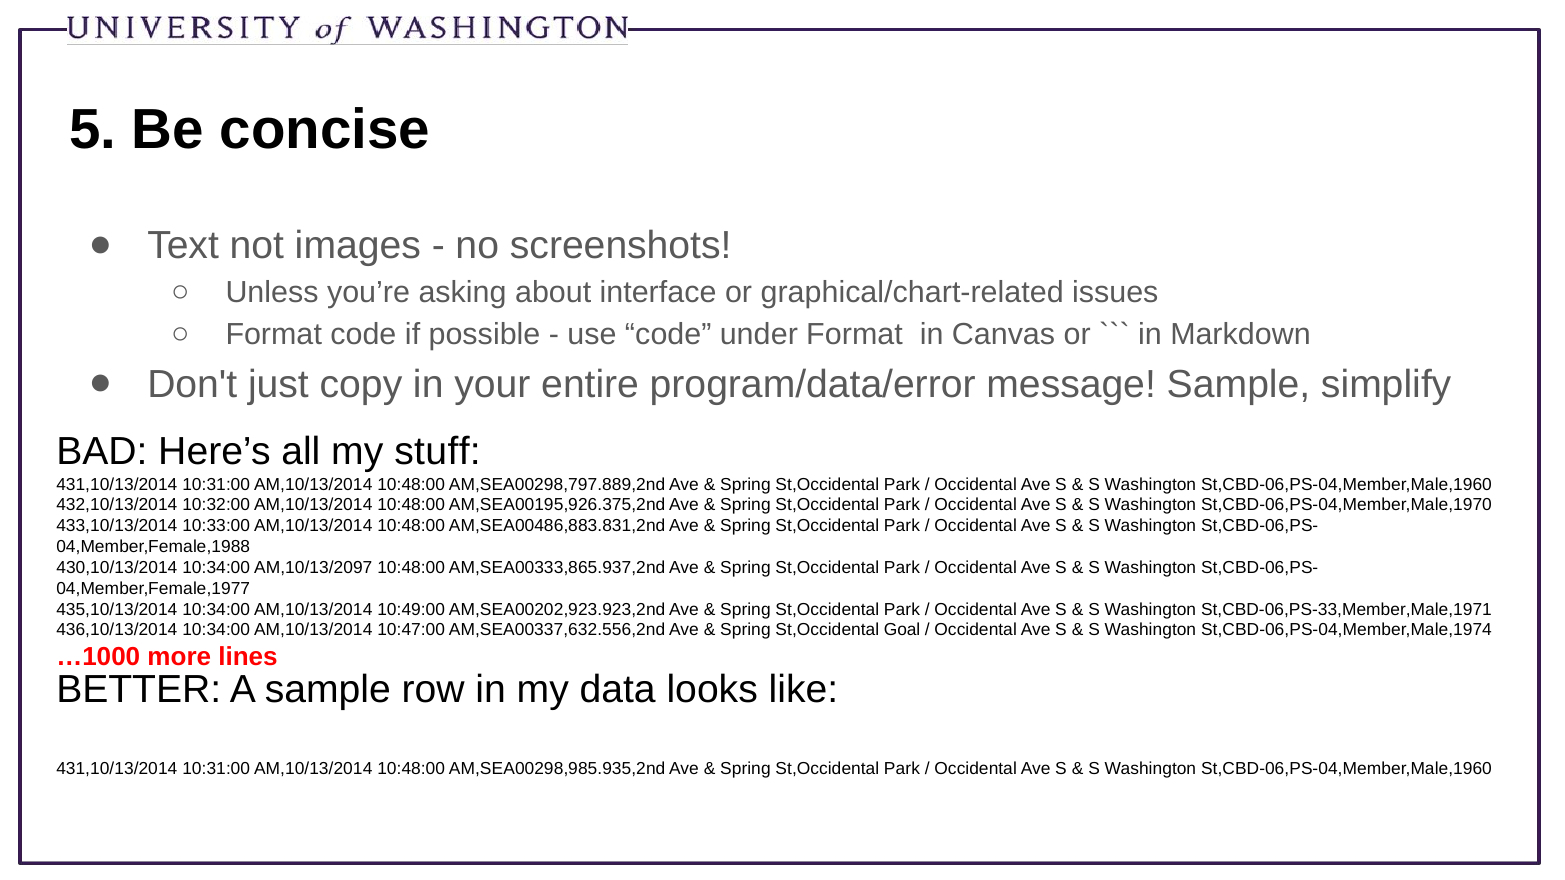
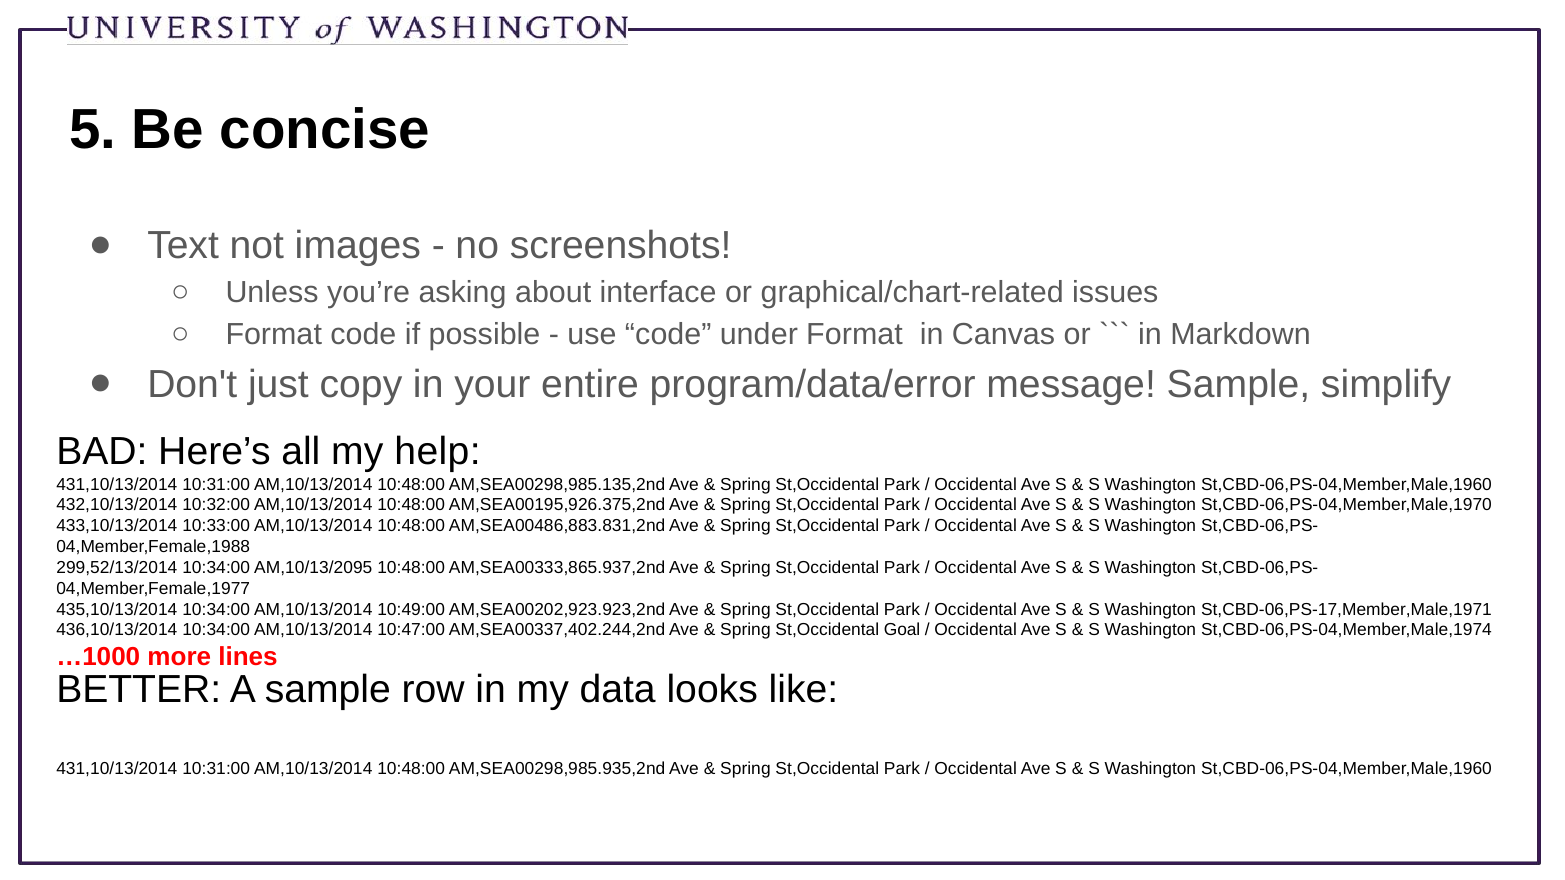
stuff: stuff -> help (438, 452)
AM,SEA00298,797.889,2nd: AM,SEA00298,797.889,2nd -> AM,SEA00298,985.135,2nd (557, 485)
430,10/13/2014: 430,10/13/2014 -> 299,52/13/2014 (117, 568)
AM,10/13/2097: AM,10/13/2097 -> AM,10/13/2095 (313, 568)
St,CBD-06,PS-33,Member,Male,1971: St,CBD-06,PS-33,Member,Male,1971 -> St,CBD-06,PS-17,Member,Male,1971 (1346, 610)
AM,SEA00337,632.556,2nd: AM,SEA00337,632.556,2nd -> AM,SEA00337,402.244,2nd (557, 630)
